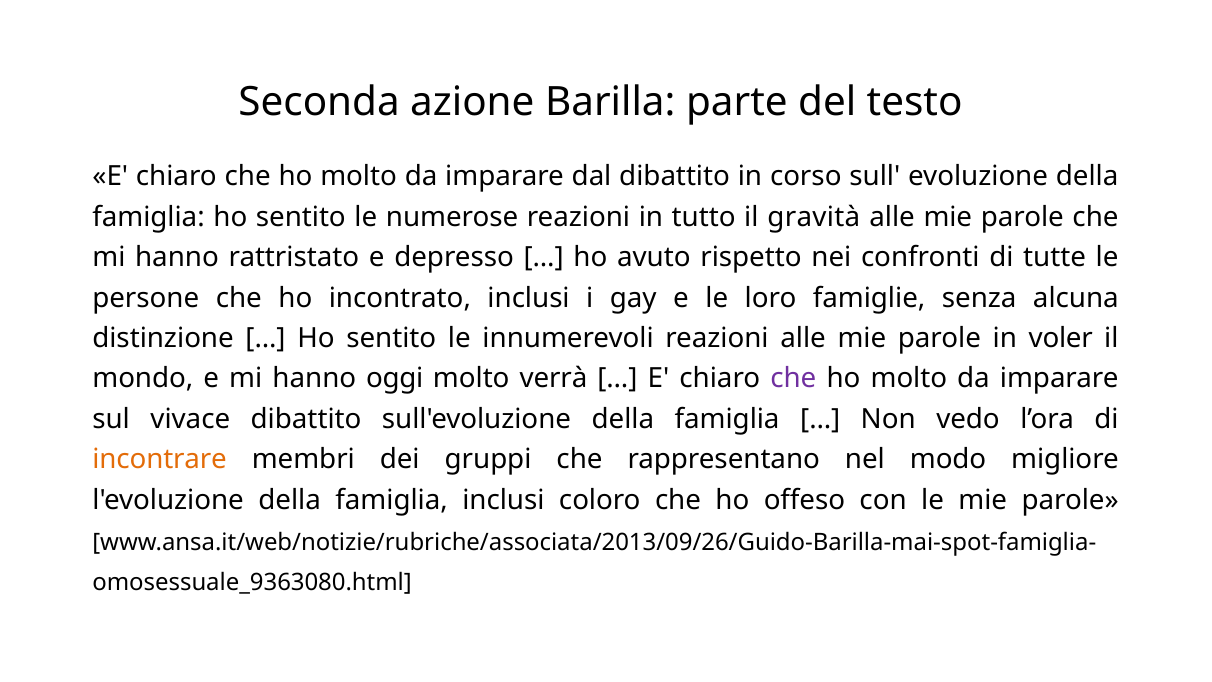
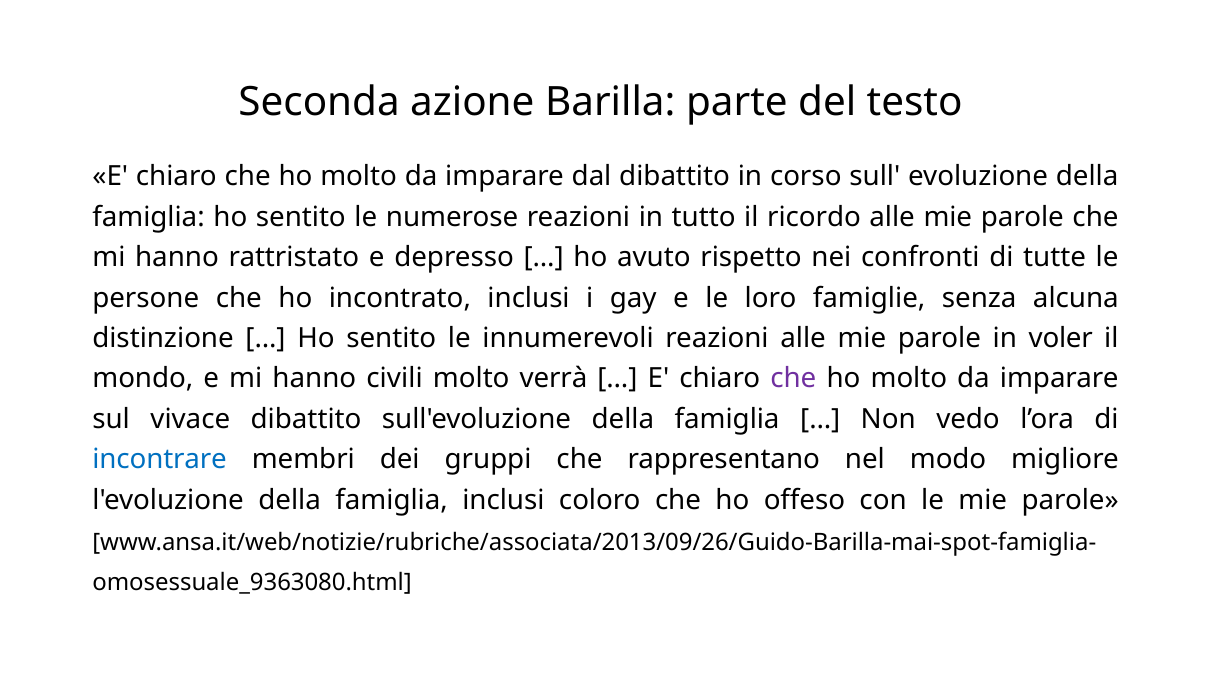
gravità: gravità -> ricordo (814, 217)
oggi: oggi -> civili (395, 379)
incontrare colour: orange -> blue (160, 459)
